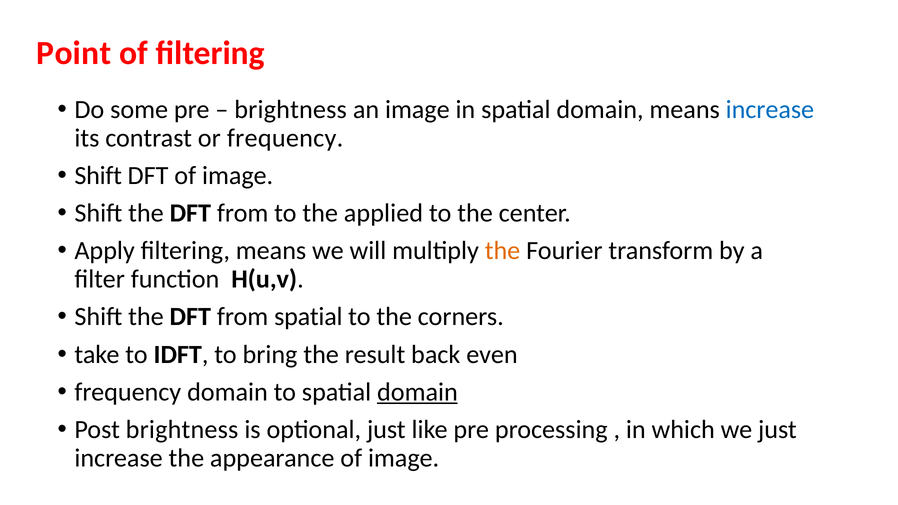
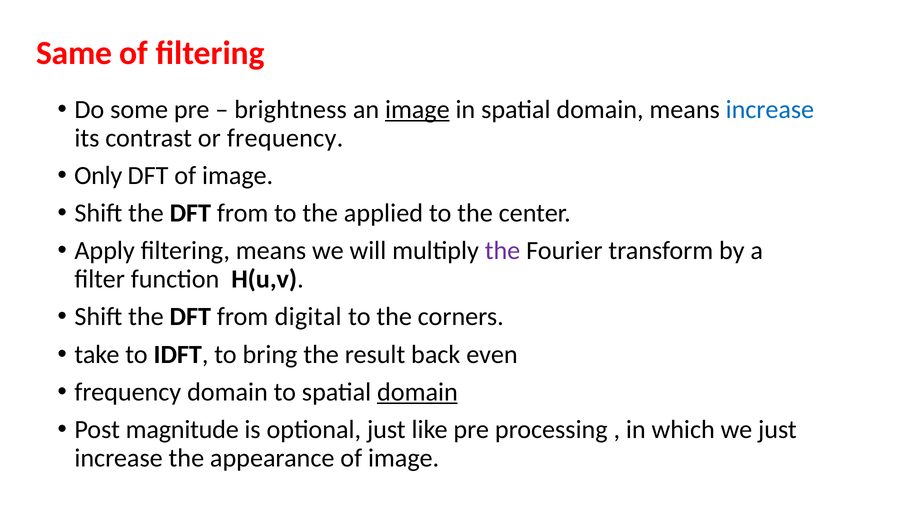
Point: Point -> Same (74, 53)
image underline: none -> present (417, 110)
Shift: Shift -> Only (98, 176)
the colour: orange -> purple (503, 251)
from spatial: spatial -> digital (308, 317)
Post brightness: brightness -> magnitude (182, 430)
